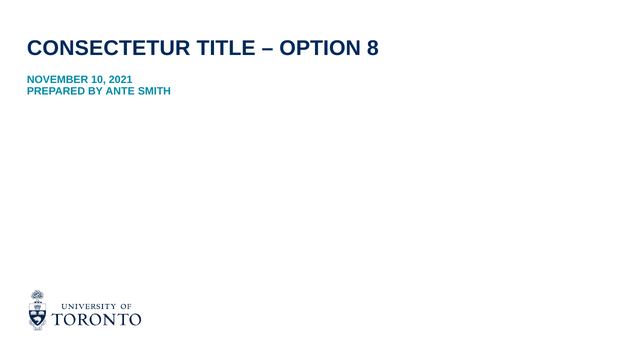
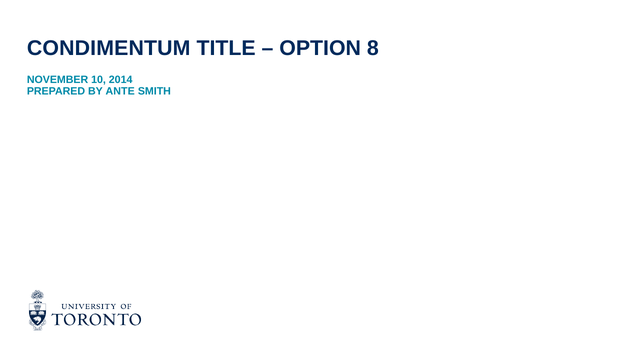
CONSECTETUR: CONSECTETUR -> CONDIMENTUM (109, 48)
2021: 2021 -> 2014 (121, 80)
